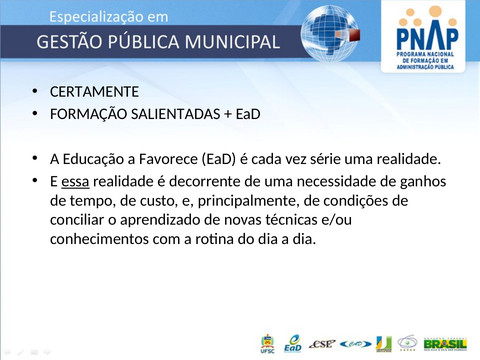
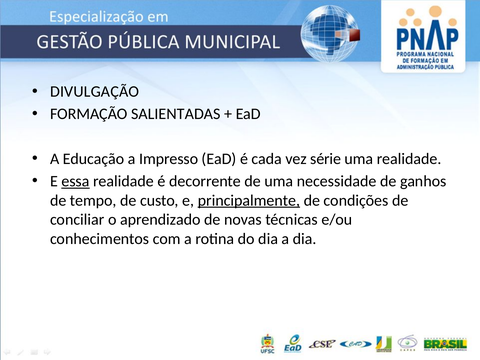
CERTAMENTE: CERTAMENTE -> DIVULGAÇÃO (95, 92)
Favorece: Favorece -> Impresso (169, 159)
principalmente underline: none -> present (249, 200)
